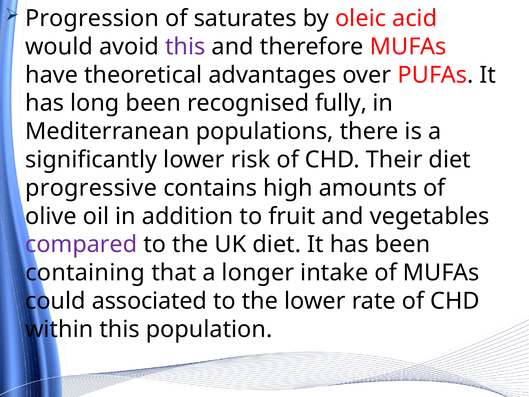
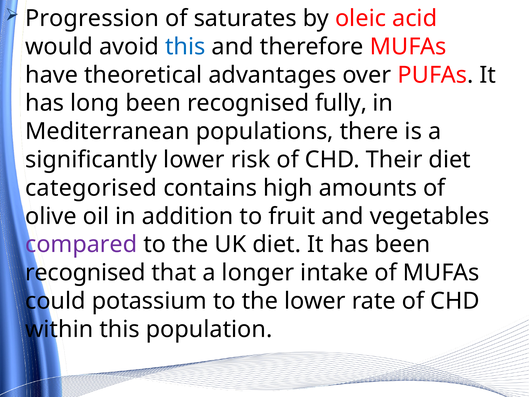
this colour: purple -> blue (185, 47)
progressive: progressive -> categorised (91, 188)
containing: containing -> recognised (85, 273)
associated: associated -> potassium (149, 301)
